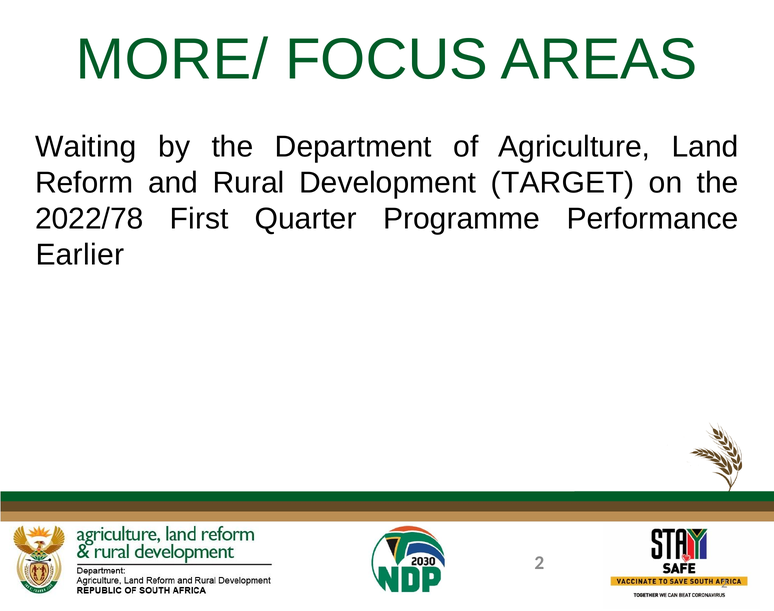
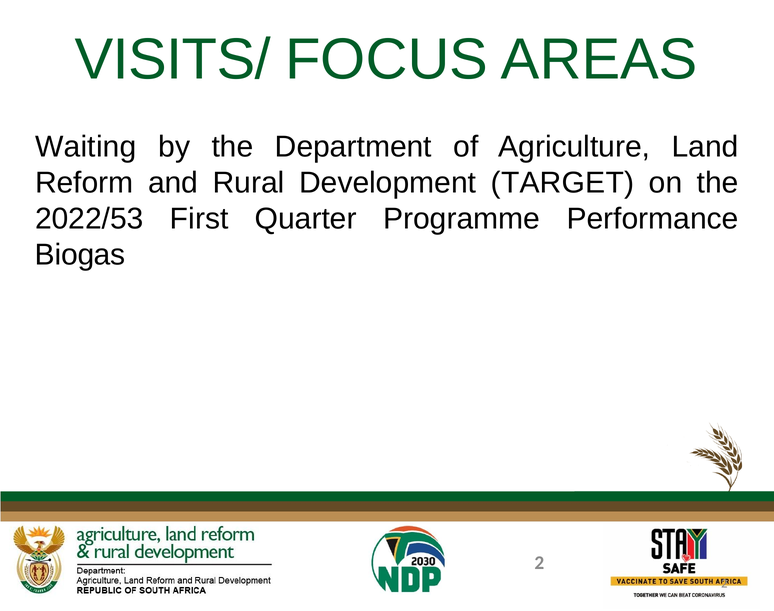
MORE/: MORE/ -> VISITS/ (173, 60)
2022/78: 2022/78 -> 2022/53 (89, 219)
Earlier: Earlier -> Biogas (80, 255)
